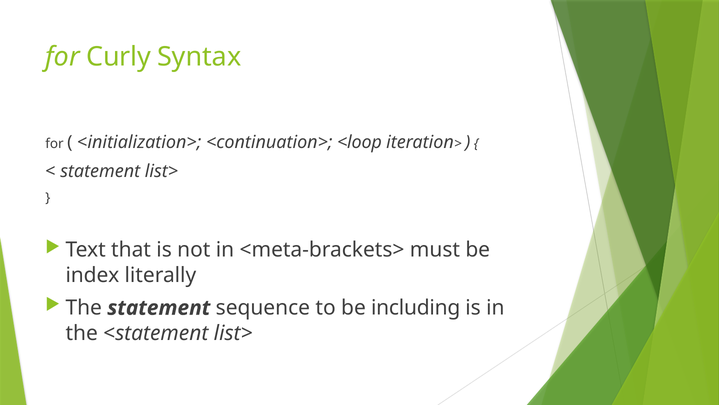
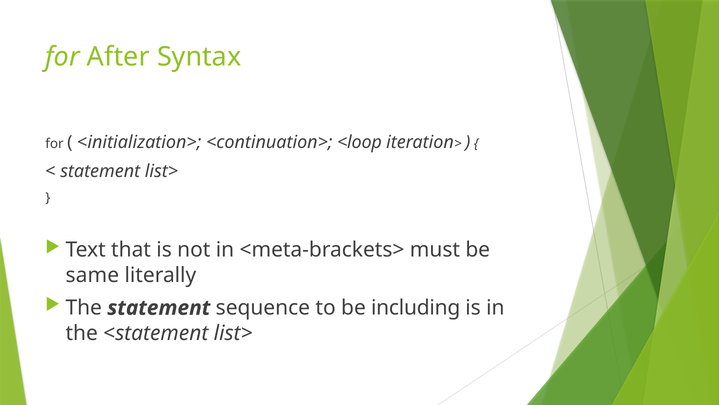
Curly: Curly -> After (118, 57)
index: index -> same (92, 275)
